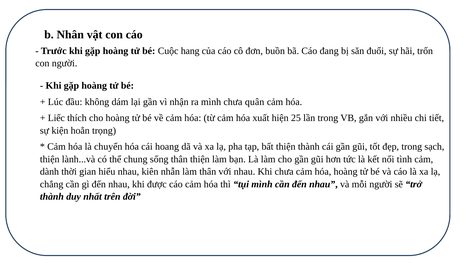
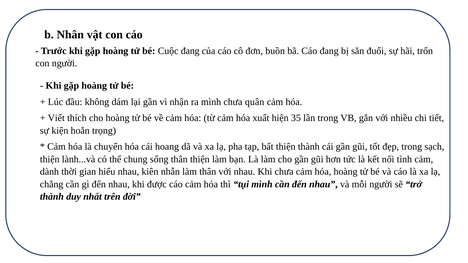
Cuộc hang: hang -> đang (190, 51)
Liếc: Liếc -> Viết (56, 118)
25: 25 -> 35 (296, 118)
